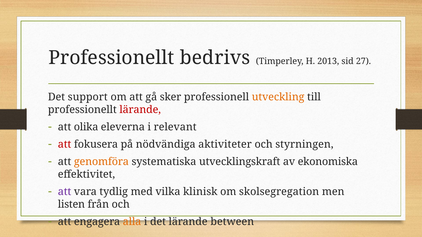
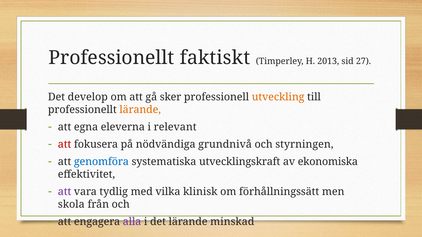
bedrivs: bedrivs -> faktiskt (215, 58)
support: support -> develop (88, 97)
lärande colour: red -> orange (140, 110)
olika: olika -> egna (86, 127)
aktiviteter: aktiviteter -> grundnivå (225, 145)
genomföra colour: orange -> blue (101, 162)
skolsegregation: skolsegregation -> förhållningssätt (279, 192)
listen: listen -> skola (71, 205)
alla colour: orange -> purple (132, 222)
between: between -> minskad (232, 222)
